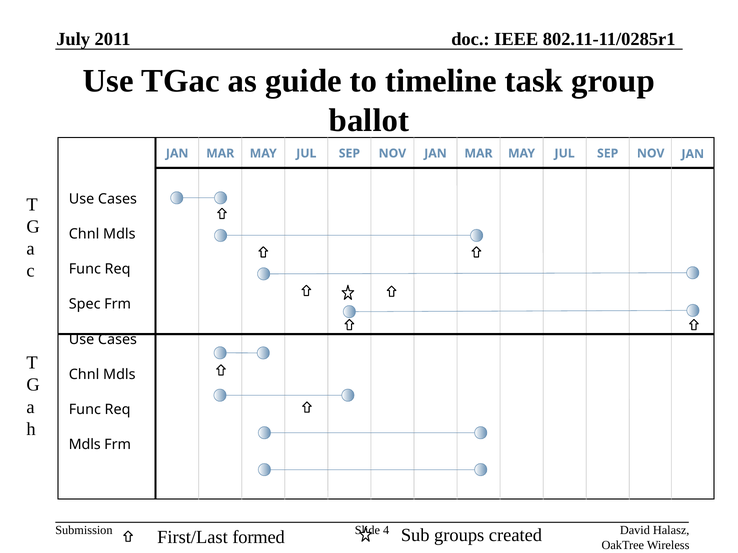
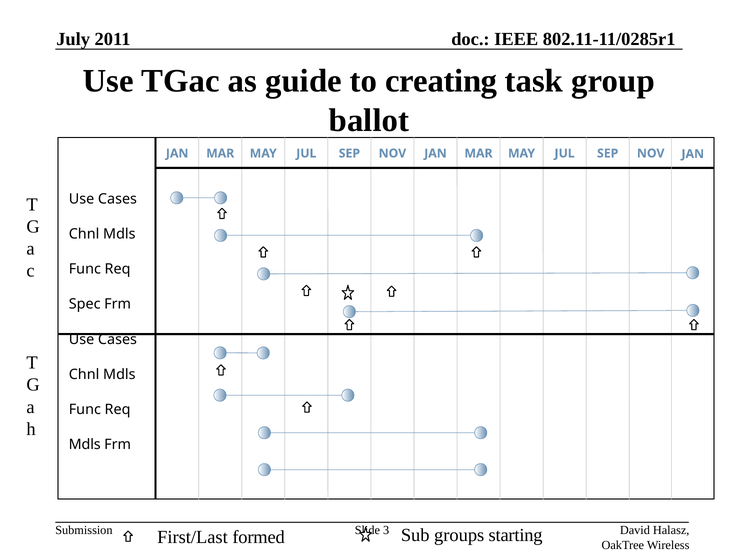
timeline: timeline -> creating (441, 81)
4: 4 -> 3 (386, 531)
created: created -> starting (516, 536)
